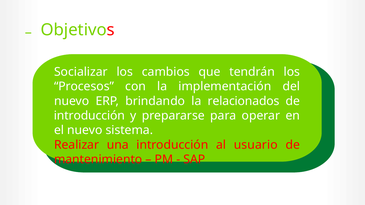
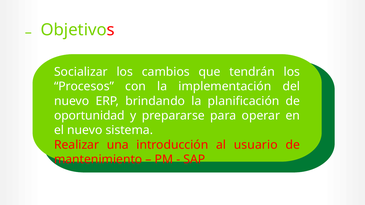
relacionados: relacionados -> planificación (244, 101)
introducción: introducción -> oportunidad (89, 116)
